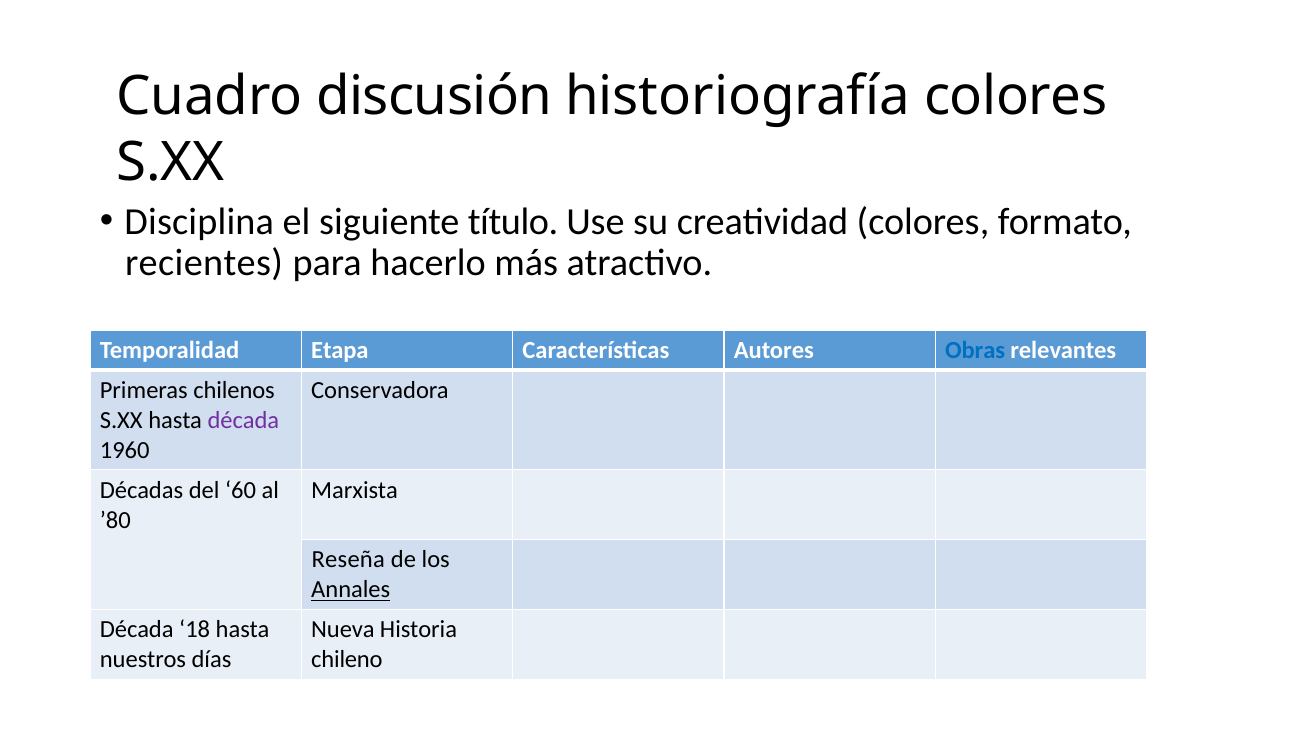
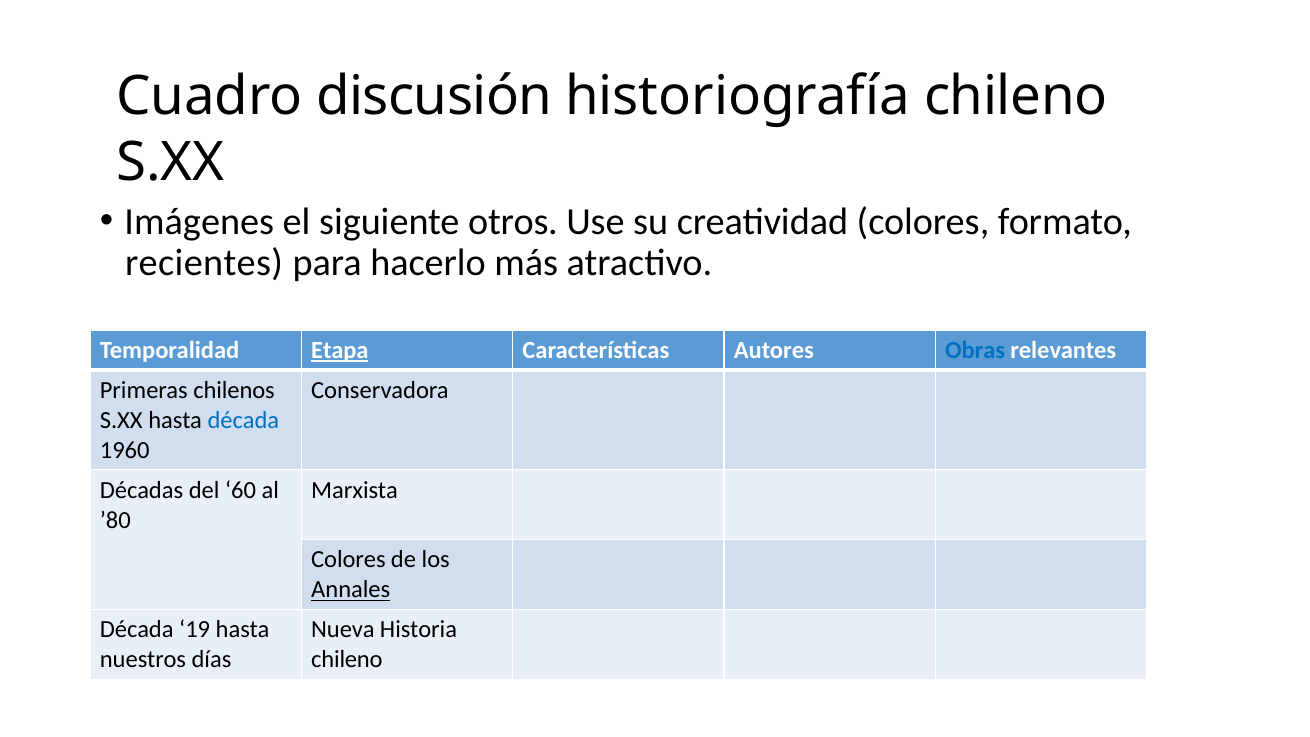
historiografía colores: colores -> chileno (1016, 96)
Disciplina: Disciplina -> Imágenes (199, 221)
título: título -> otros (513, 221)
Etapa underline: none -> present (340, 350)
década colour: purple -> blue (243, 420)
Reseña: Reseña -> Colores (348, 560)
18: 18 -> 19 (195, 629)
